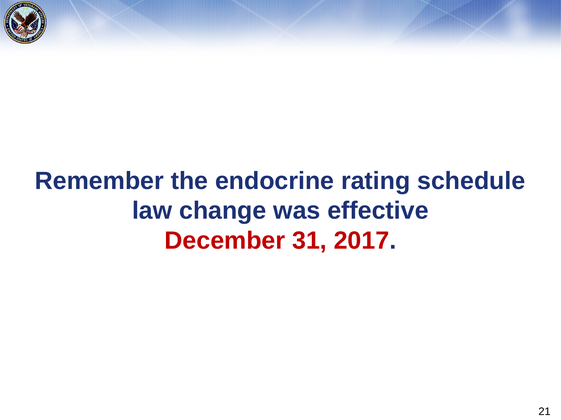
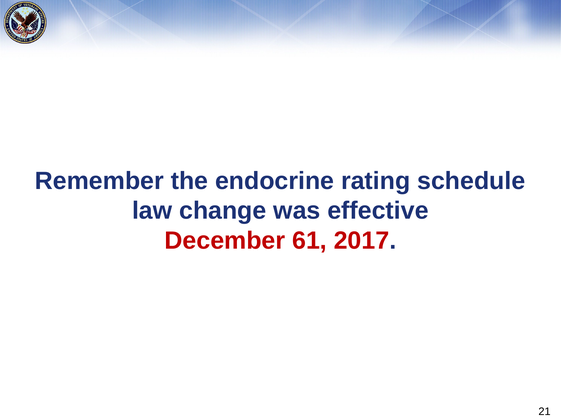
31: 31 -> 61 (309, 241)
